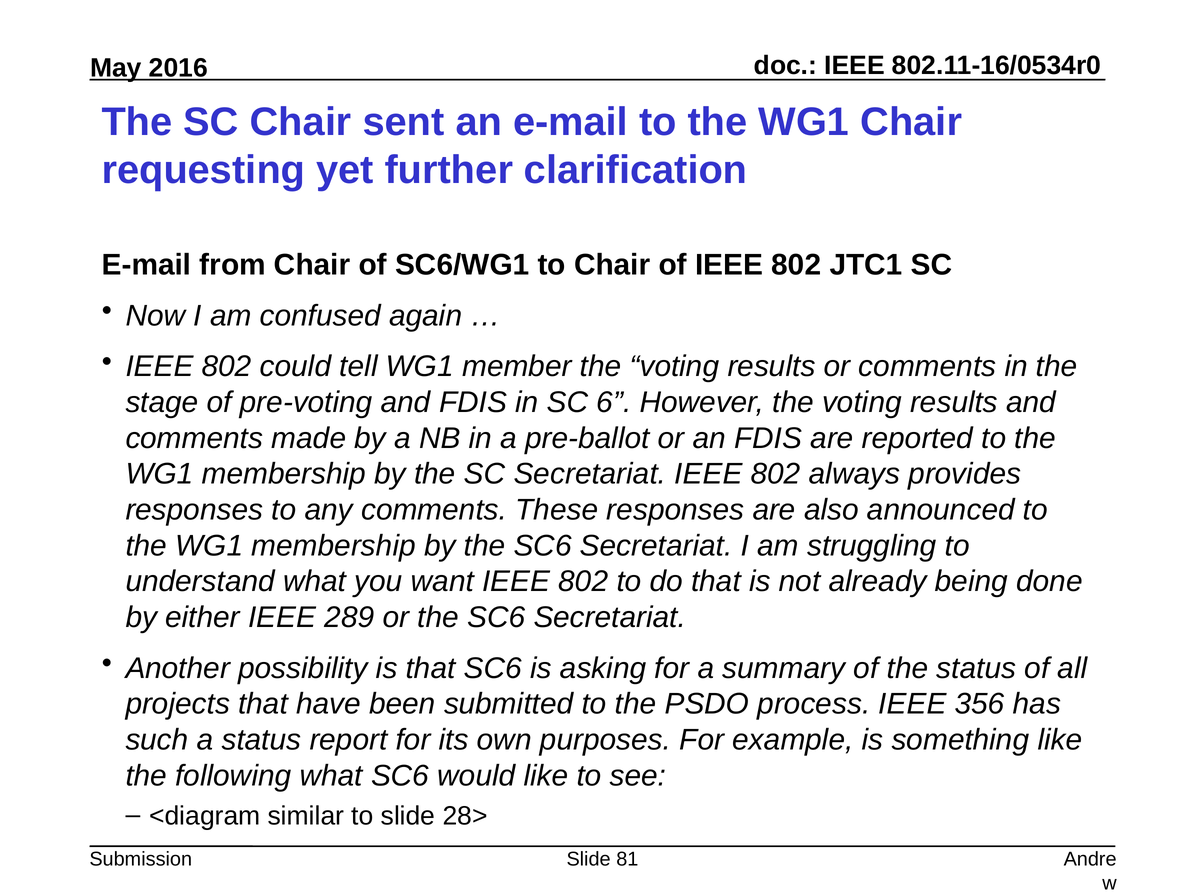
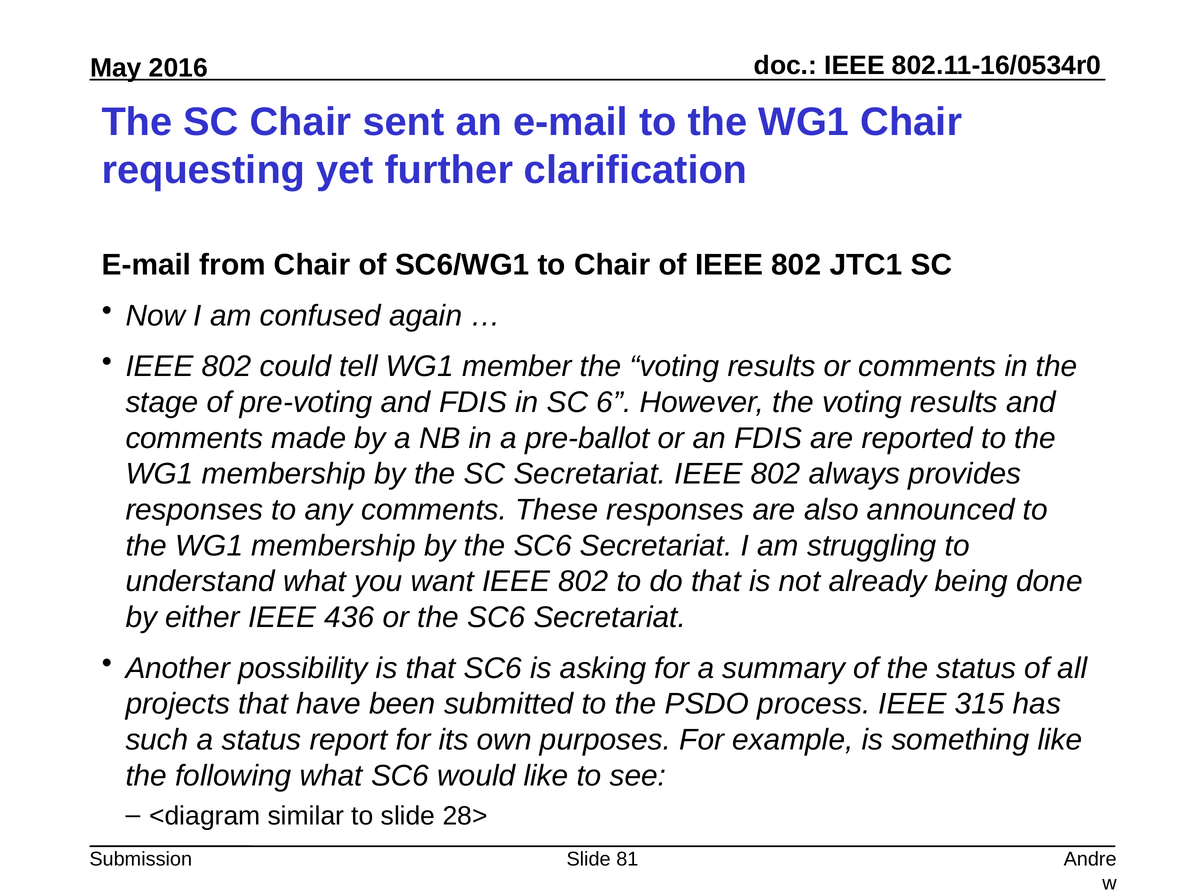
289: 289 -> 436 (349, 618)
356: 356 -> 315 (980, 704)
